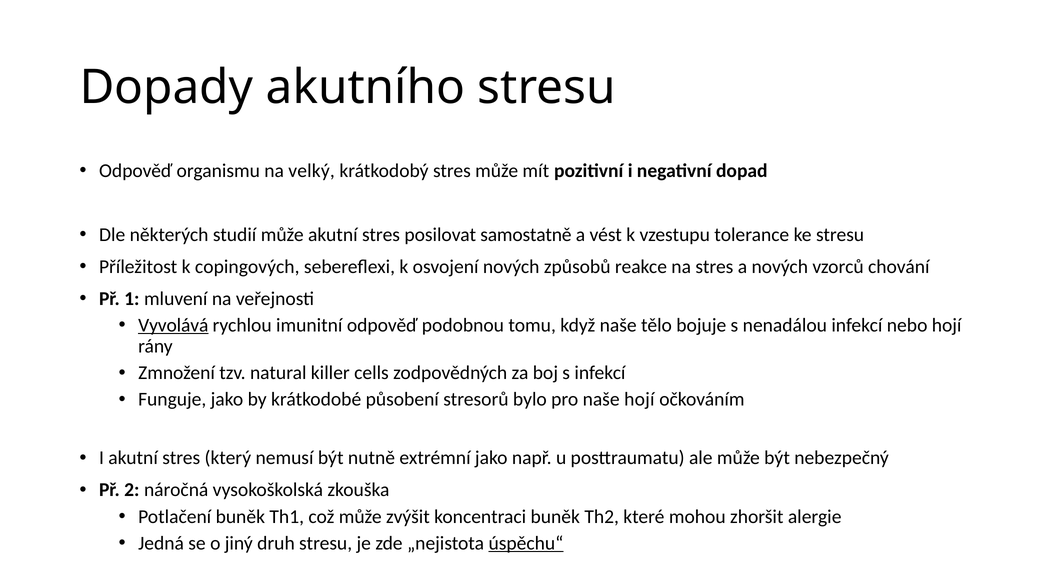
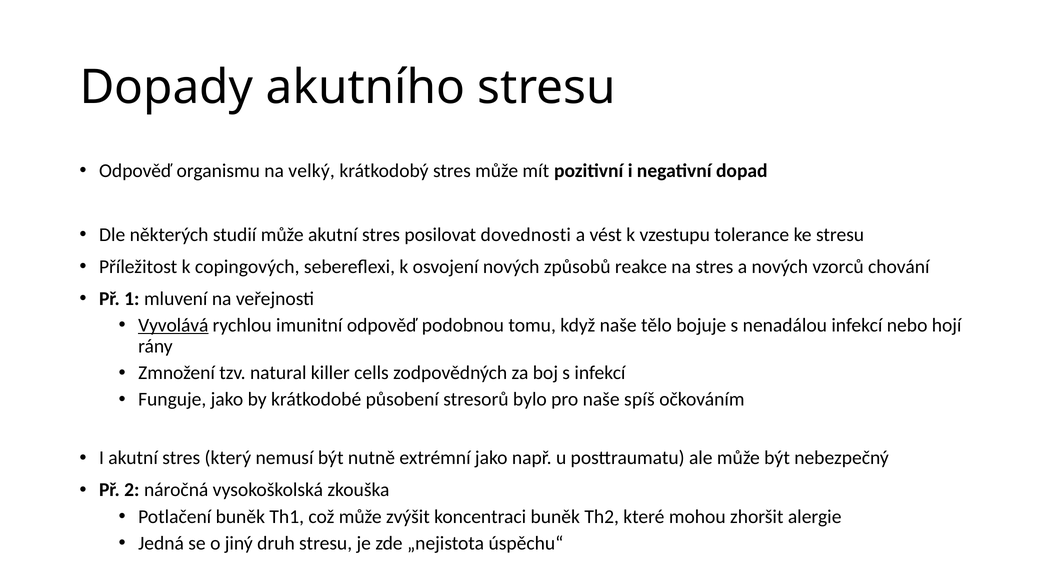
samostatně: samostatně -> dovednosti (526, 235)
naše hojí: hojí -> spíš (639, 399)
úspěchu“ underline: present -> none (526, 543)
